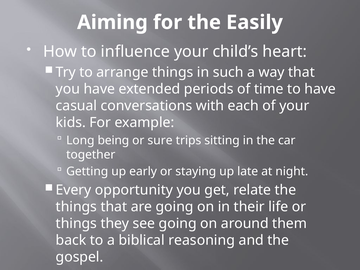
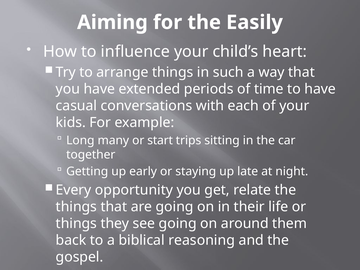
being: being -> many (113, 140)
sure: sure -> start (160, 140)
